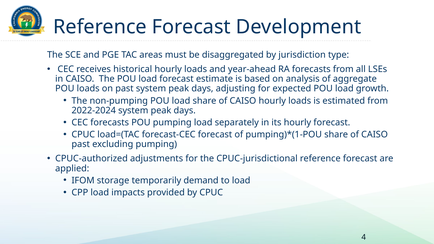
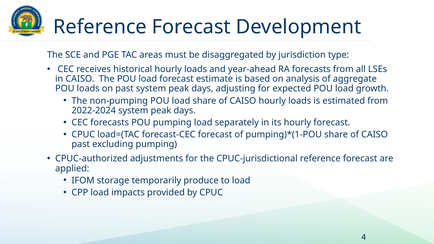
demand: demand -> produce (201, 180)
